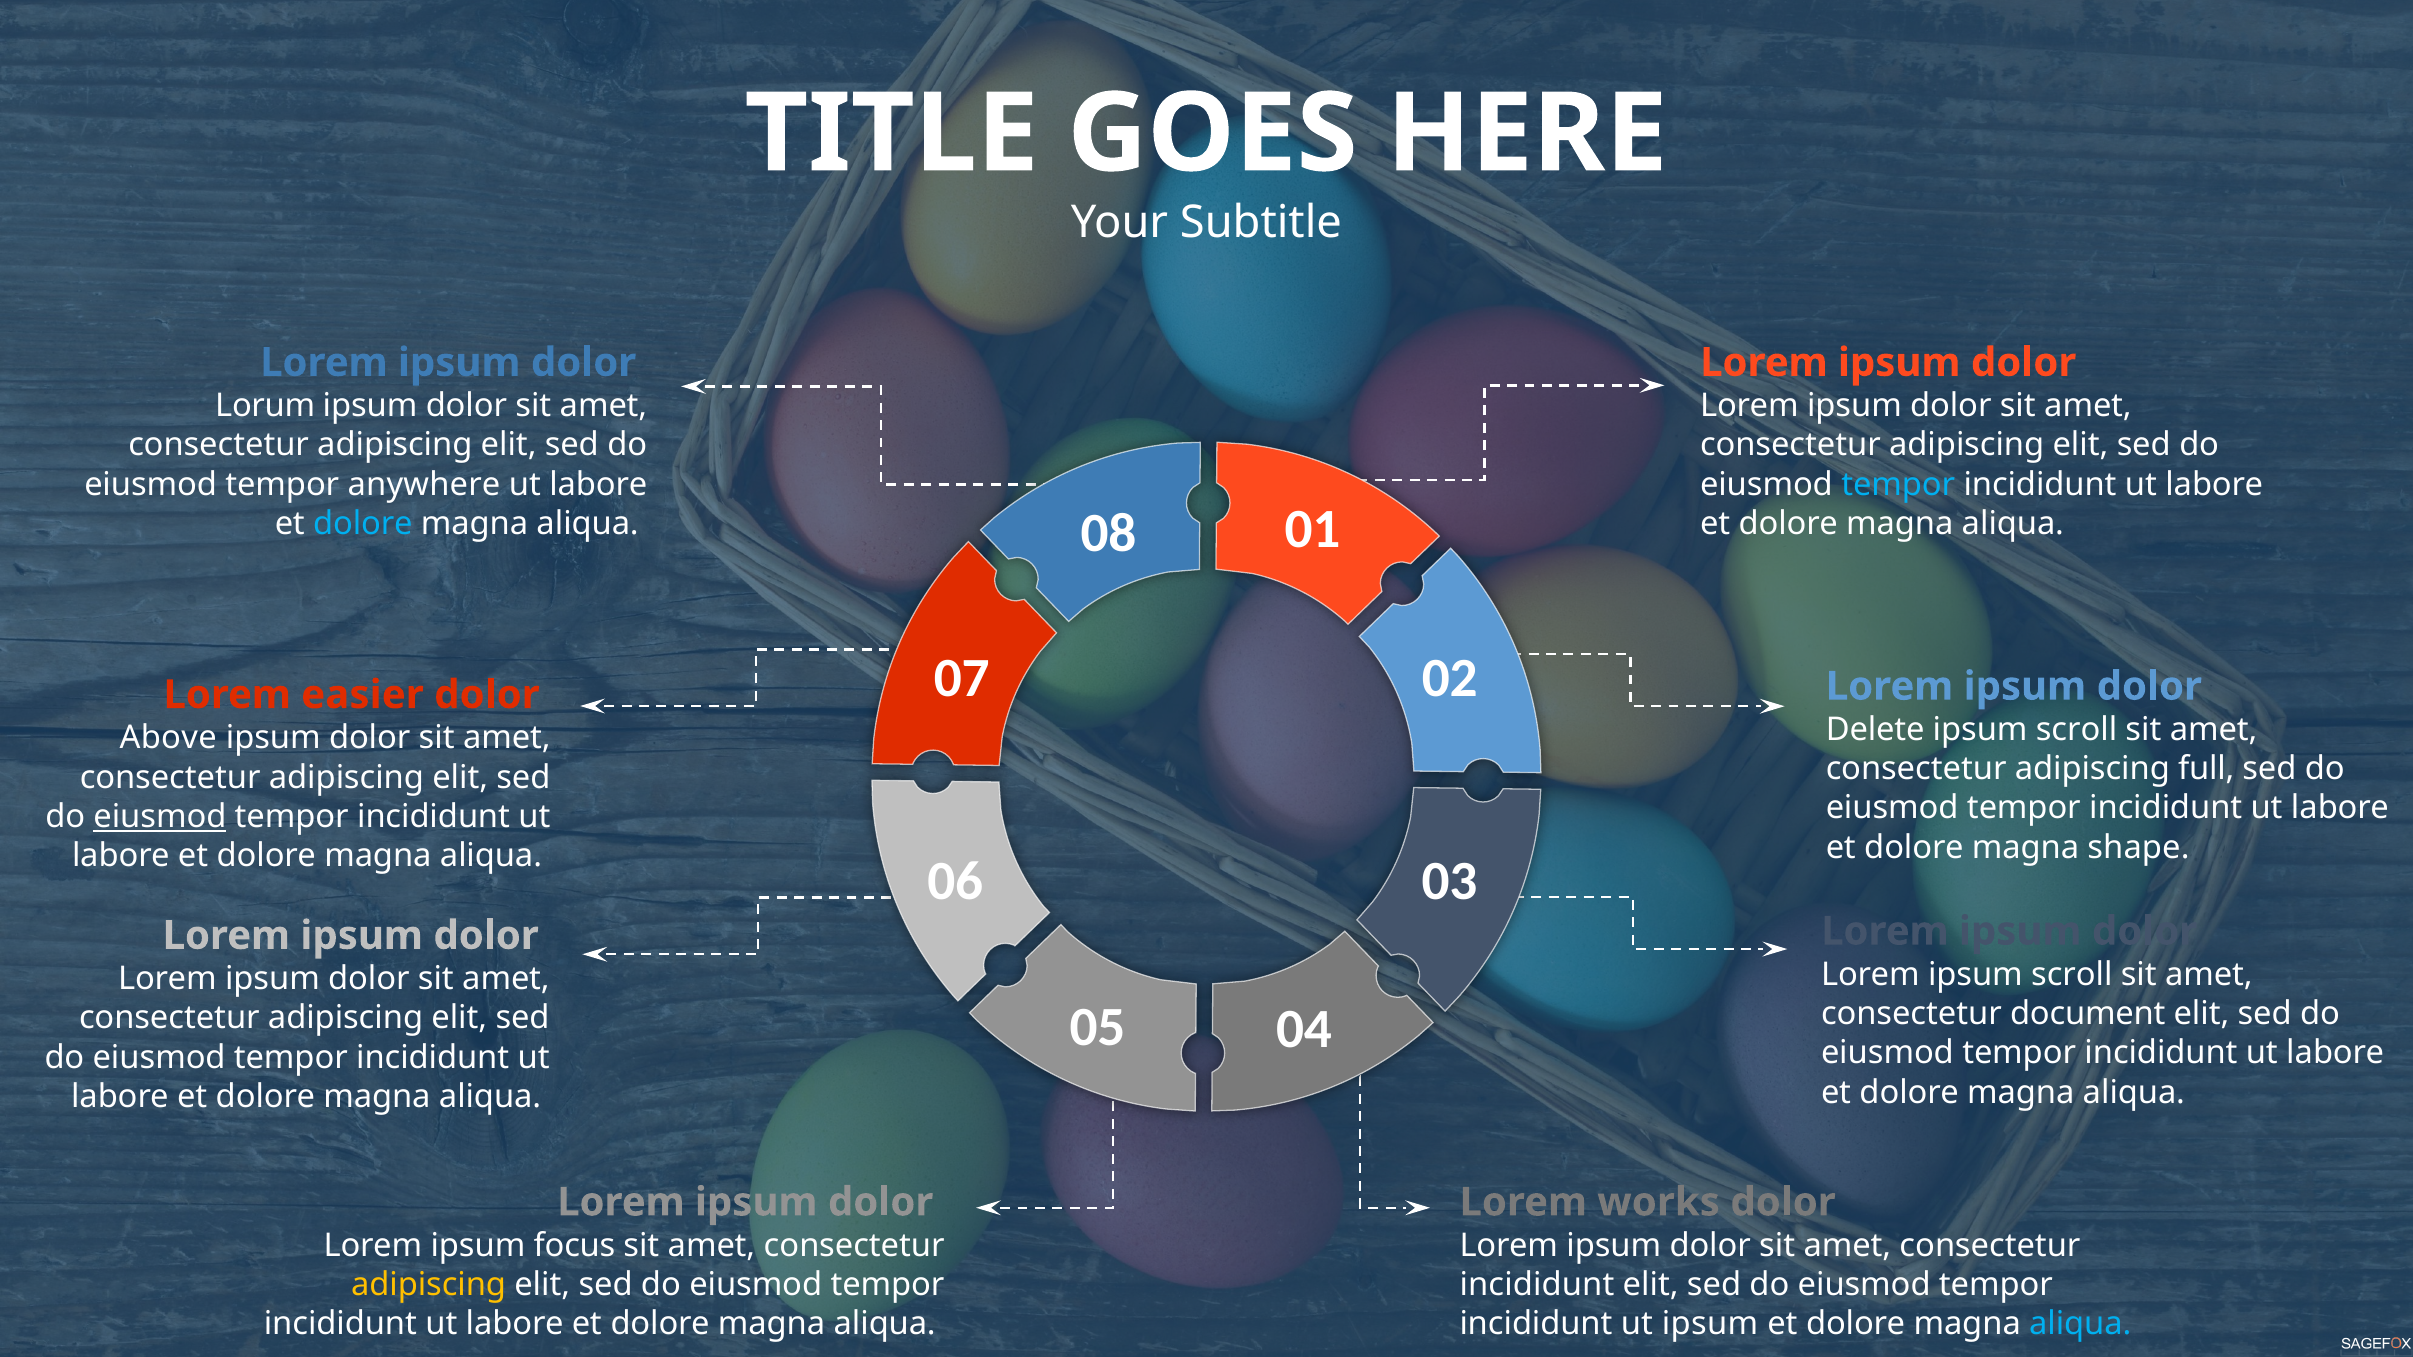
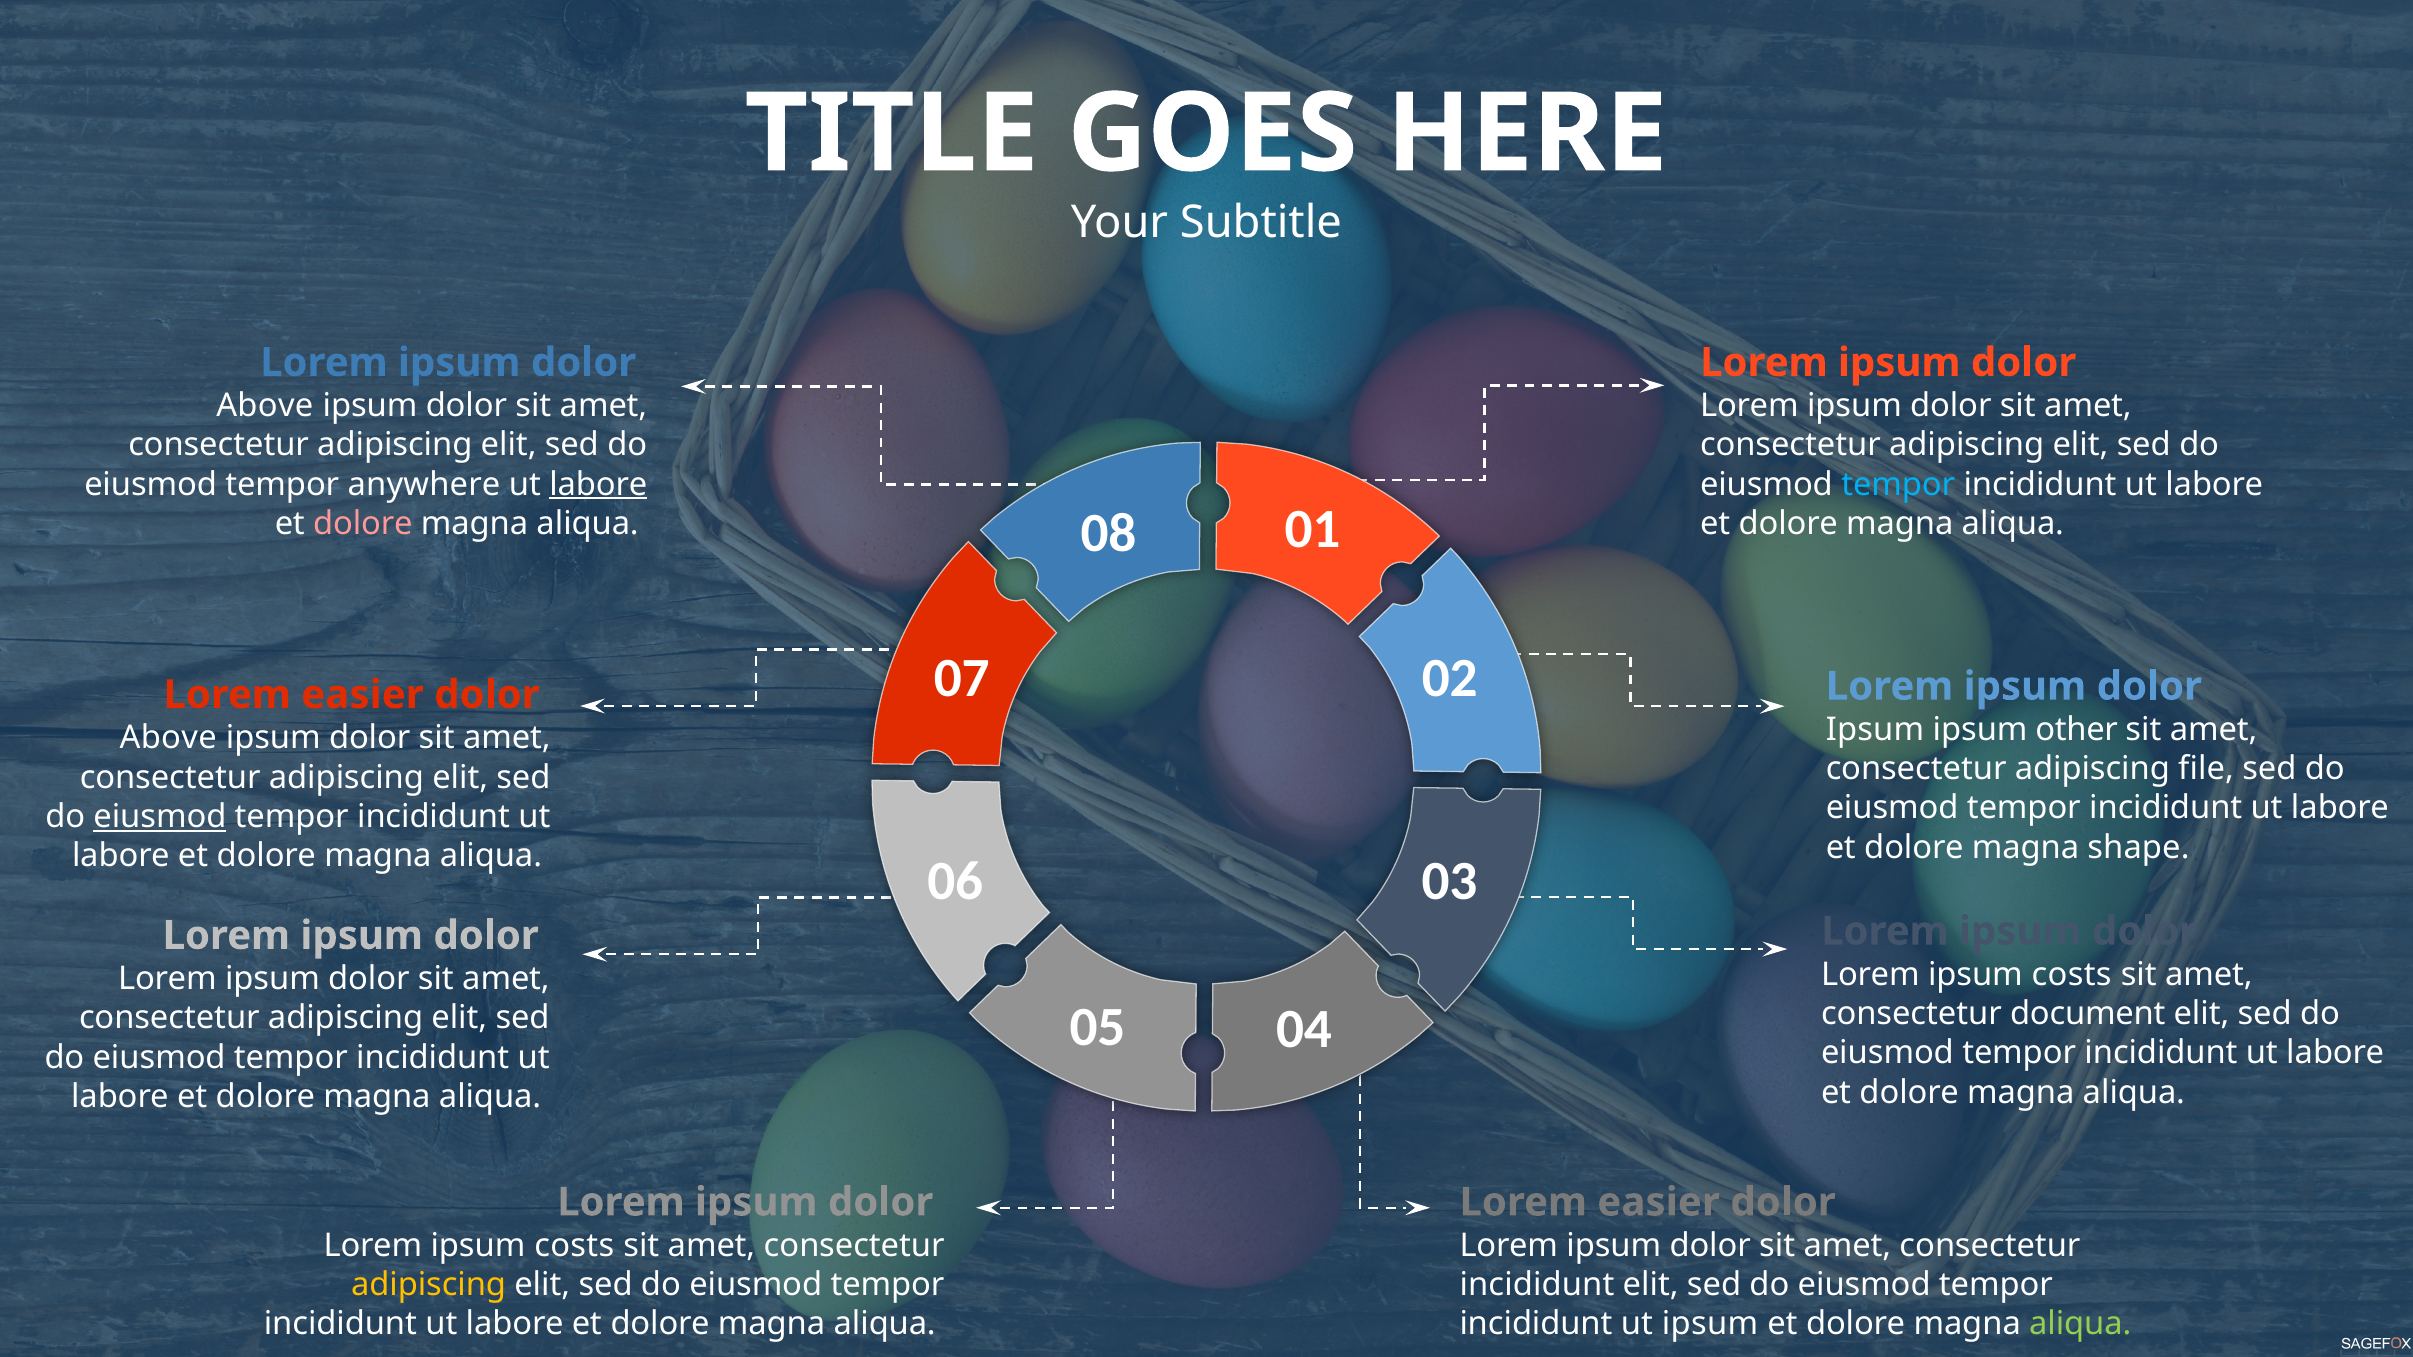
Lorum: Lorum -> Above (265, 406)
labore underline: none -> present (598, 484)
dolore colour: light blue -> pink (363, 524)
Delete: Delete -> Ipsum (1875, 730)
scroll: scroll -> other (2077, 730)
full: full -> file (2206, 769)
scroll: scroll -> costs (2072, 975)
works: works -> easier (1659, 1202)
focus: focus -> costs (574, 1246)
aliqua colour: light blue -> light green (2080, 1324)
